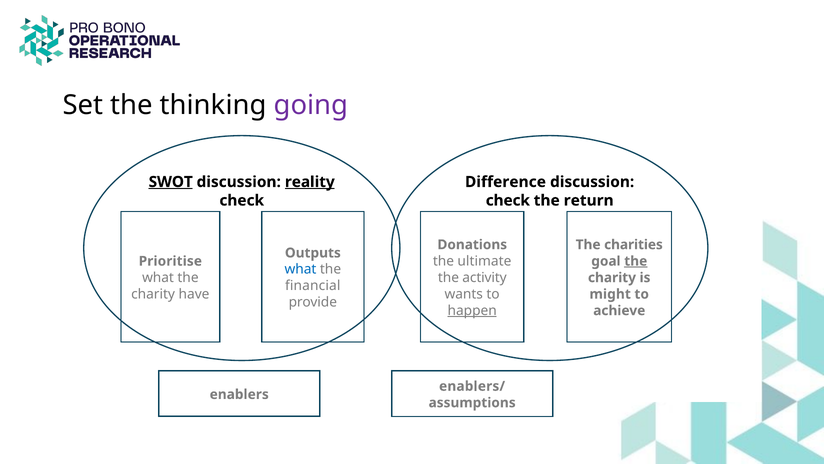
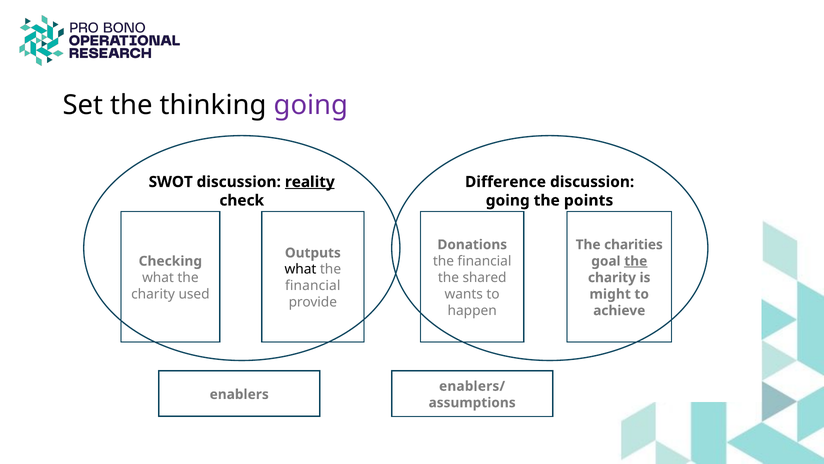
SWOT underline: present -> none (171, 182)
check: check -> going (508, 200)
return: return -> points (589, 200)
ultimate: ultimate -> financial (484, 261)
Prioritise: Prioritise -> Checking (170, 261)
what colour: blue -> black (301, 269)
activity: activity -> shared (485, 277)
have: have -> used (194, 294)
happen underline: present -> none (472, 310)
